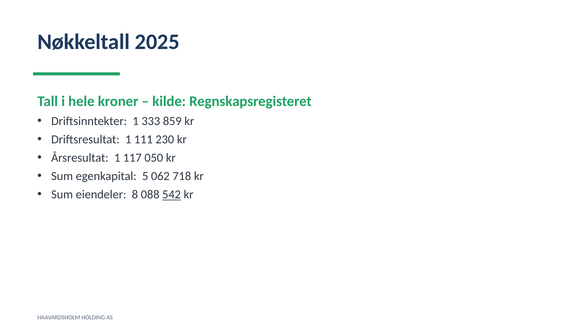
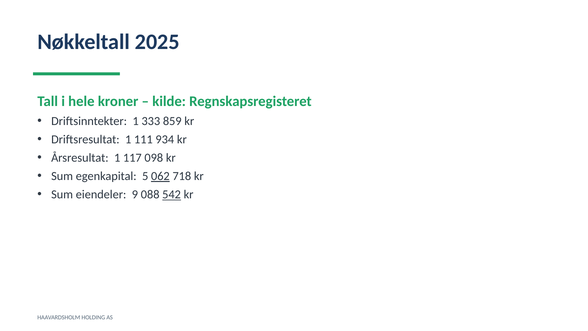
230: 230 -> 934 (165, 139)
050: 050 -> 098 (154, 158)
062 underline: none -> present (160, 176)
8: 8 -> 9 (135, 194)
